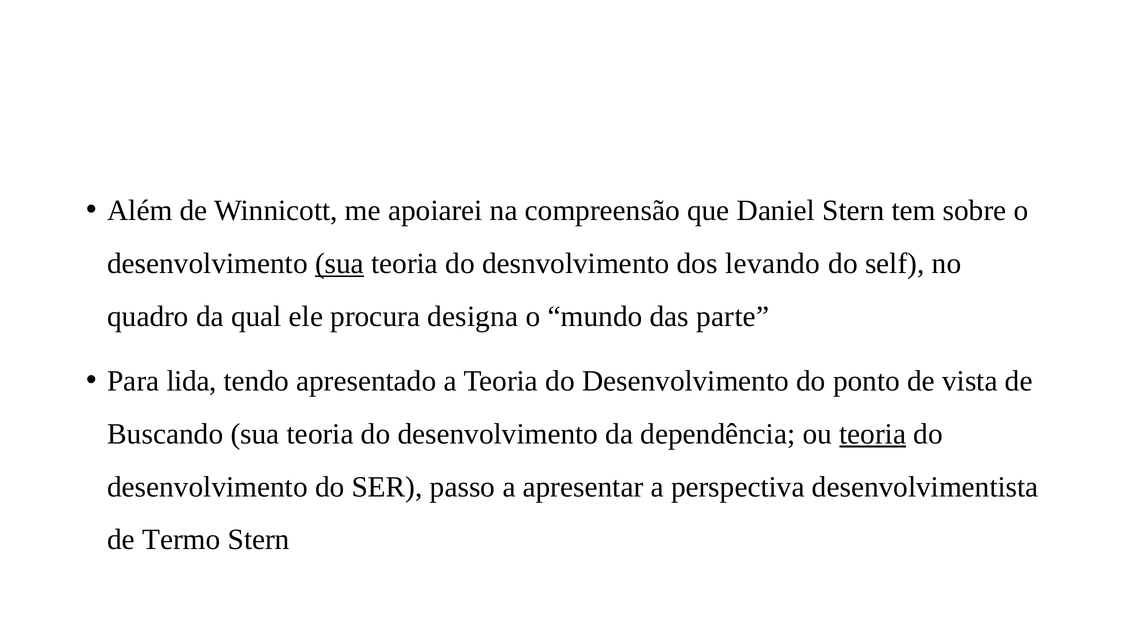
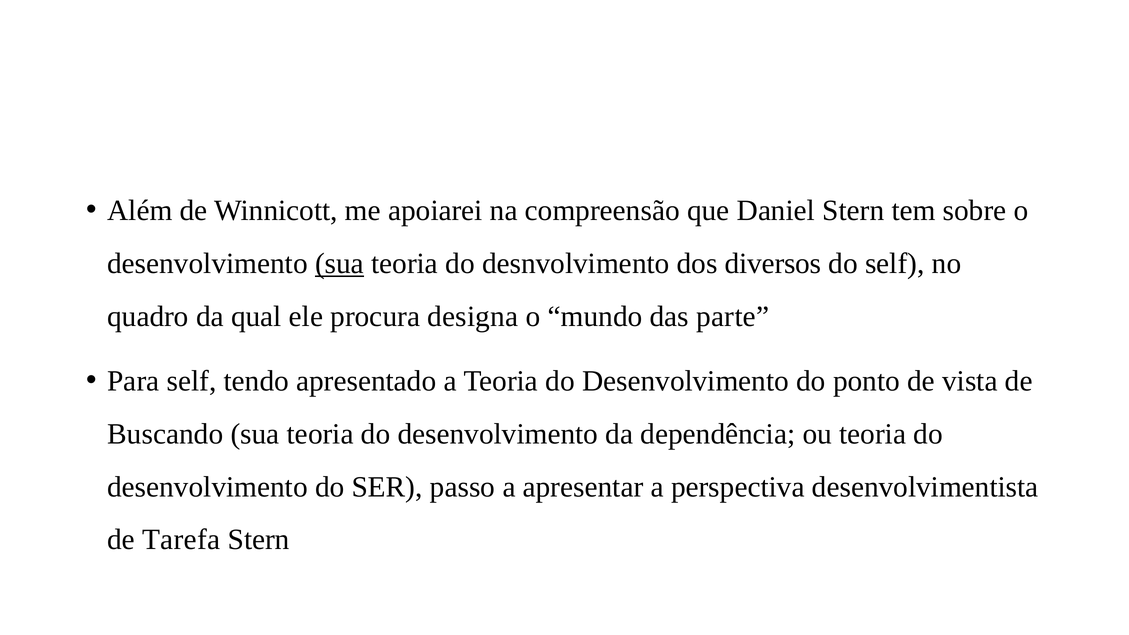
levando: levando -> diversos (773, 264)
Para lida: lida -> self (191, 381)
teoria underline: present -> none (873, 434)
Termo: Termo -> Tarefa (181, 540)
